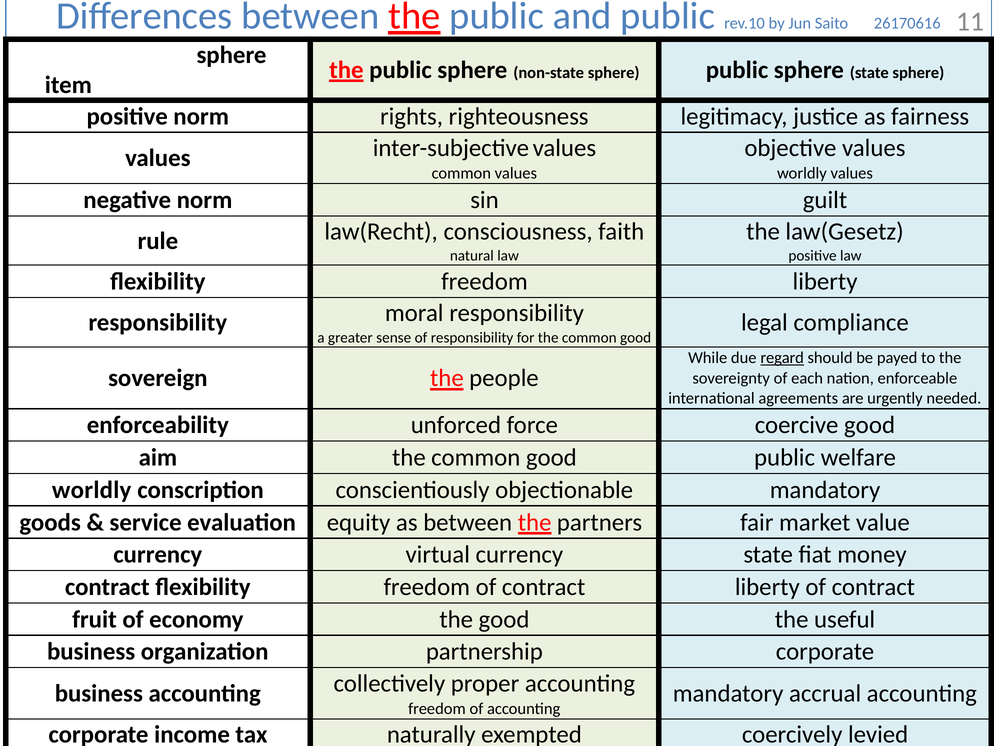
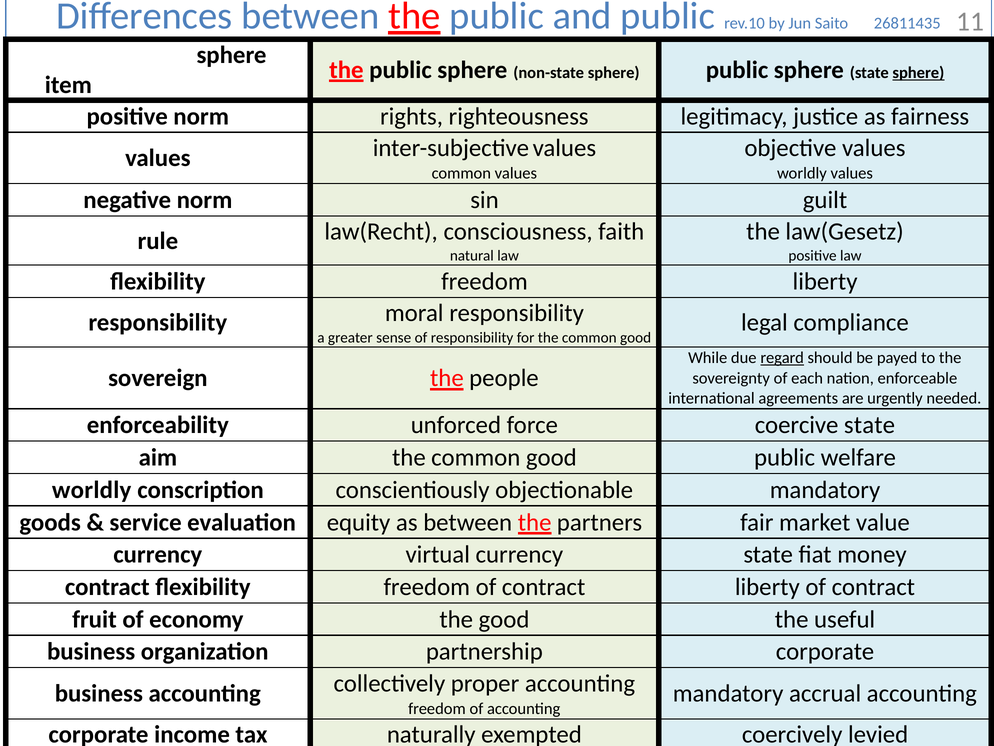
26170616: 26170616 -> 26811435 (907, 23)
sphere underline: none -> present (918, 73)
coercive good: good -> state (870, 425)
